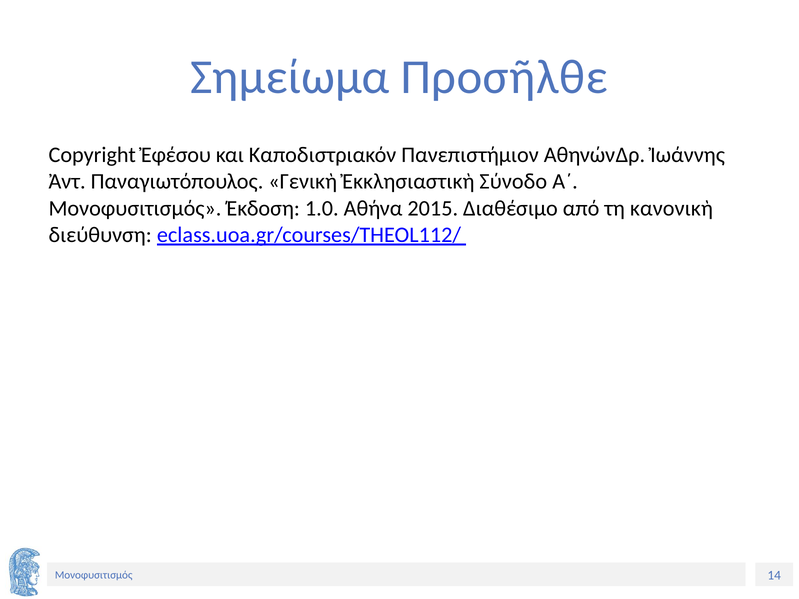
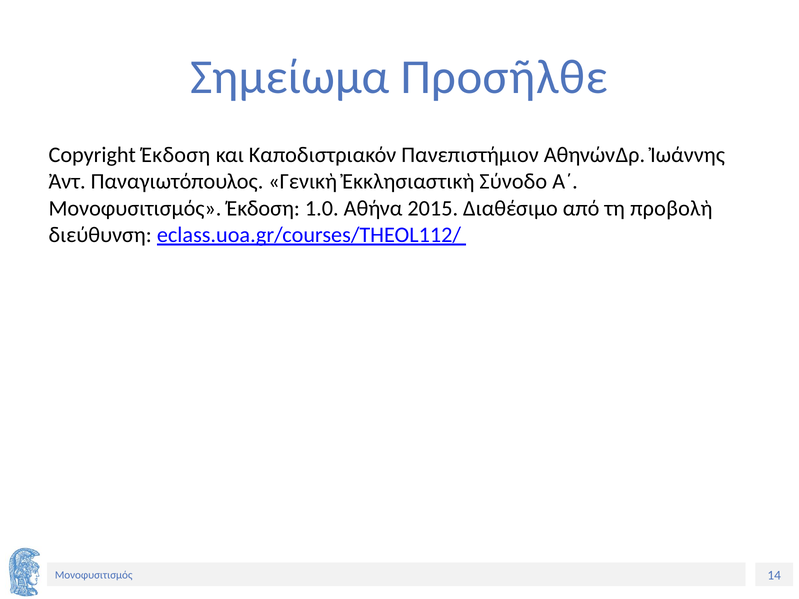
Copyright Ἐφέσου: Ἐφέσου -> Έκδοση (176, 155)
κανονικὴ: κανονικὴ -> προβολὴ (671, 208)
